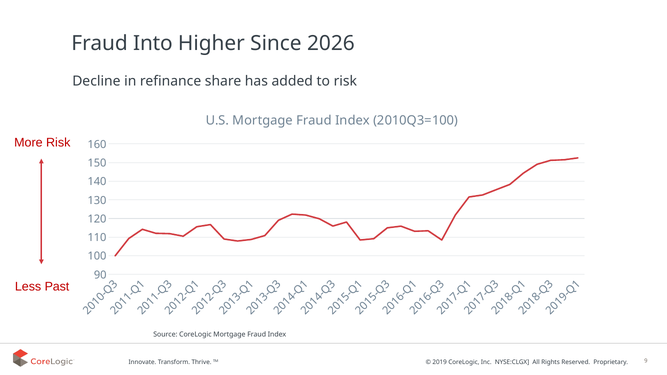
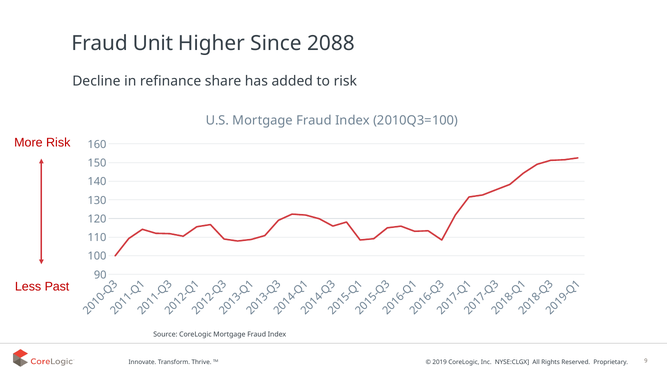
Into: Into -> Unit (153, 43)
2026: 2026 -> 2088 (331, 43)
